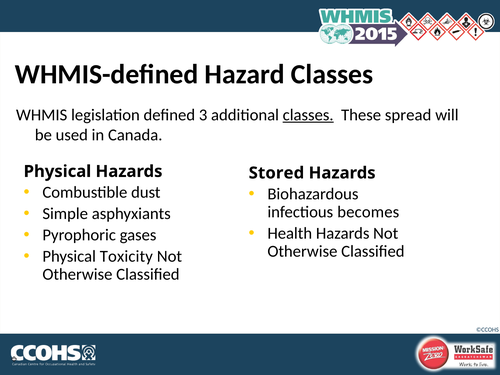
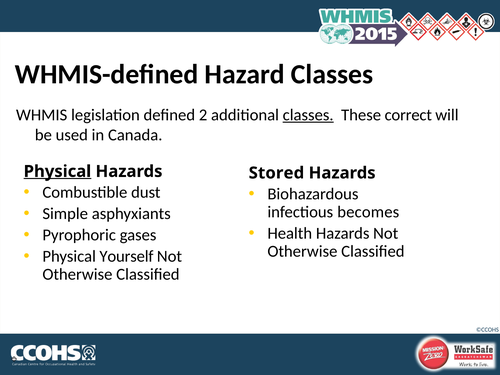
3: 3 -> 2 (203, 115)
spread: spread -> correct (408, 115)
Physical underline: none -> present (57, 171)
Toxicity: Toxicity -> Yourself (126, 256)
